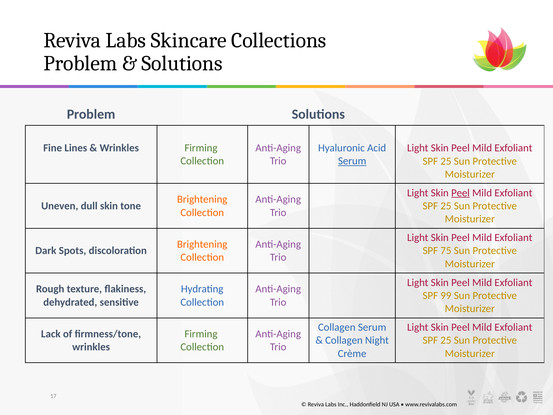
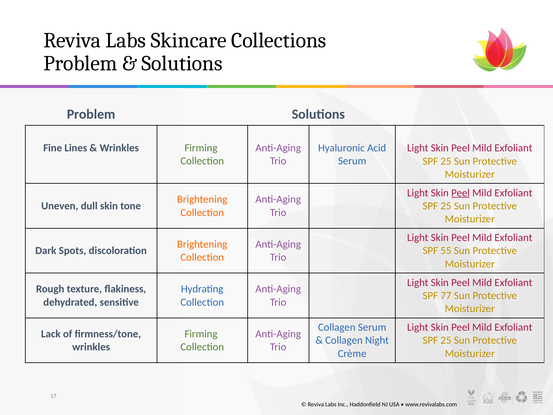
Serum underline: present -> none (352, 161)
75: 75 -> 55 (446, 251)
99: 99 -> 77 (446, 295)
